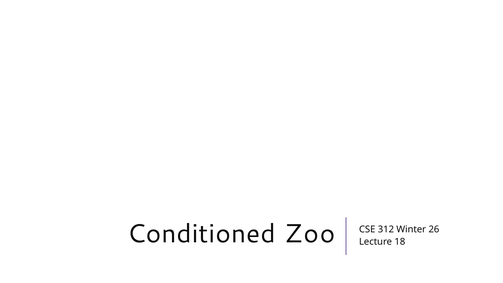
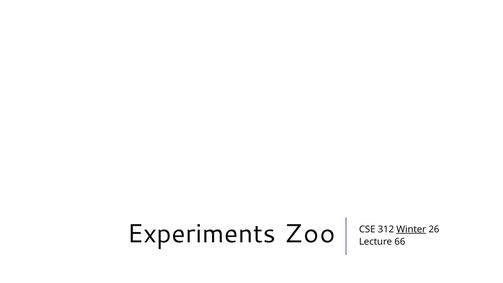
Conditioned: Conditioned -> Experiments (201, 234)
Winter underline: none -> present (411, 229)
18: 18 -> 66 (400, 242)
